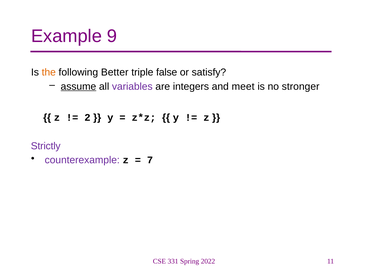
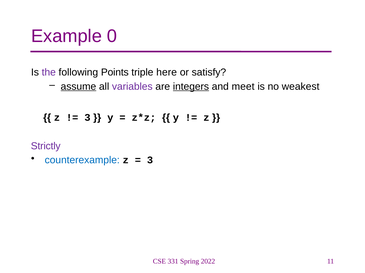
9: 9 -> 0 (112, 36)
the colour: orange -> purple (49, 72)
Better: Better -> Points (115, 72)
false: false -> here (167, 72)
integers underline: none -> present (191, 87)
stronger: stronger -> weakest (301, 87)
2: 2 -> 3 (87, 118)
counterexample colour: purple -> blue (82, 161)
7: 7 -> 3 (150, 161)
